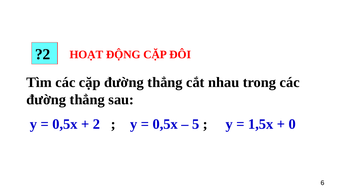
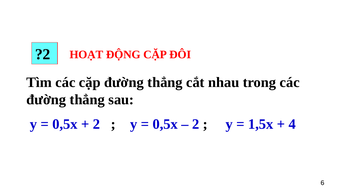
5: 5 -> 2 (196, 124)
0: 0 -> 4 (292, 124)
